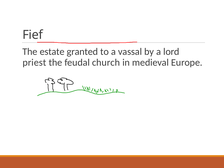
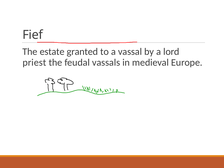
church: church -> vassals (106, 62)
